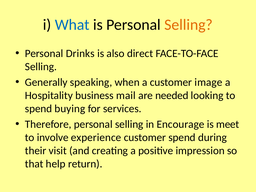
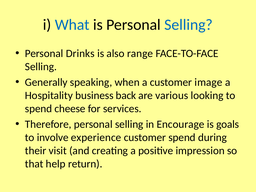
Selling colour: orange -> blue (189, 25)
direct: direct -> range (140, 53)
mail: mail -> back (126, 95)
needed: needed -> various (172, 95)
buying: buying -> cheese (70, 109)
meet: meet -> goals (228, 124)
